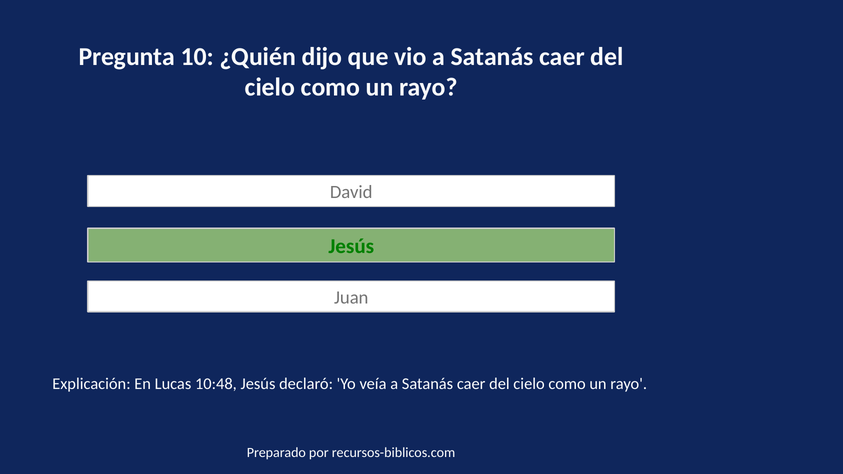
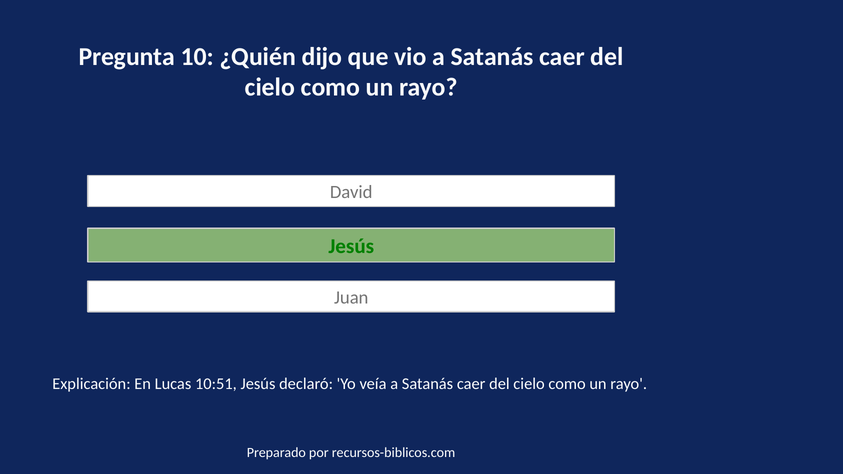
10:48: 10:48 -> 10:51 (216, 384)
